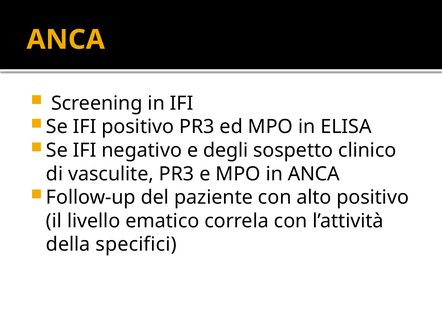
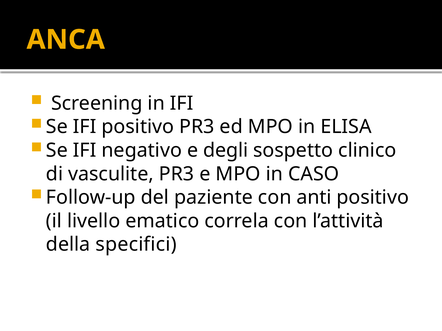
in ANCA: ANCA -> CASO (314, 174)
alto: alto -> anti (314, 198)
